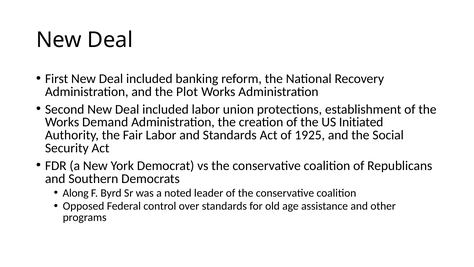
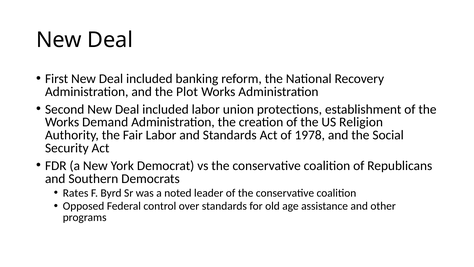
Initiated: Initiated -> Religion (361, 122)
1925: 1925 -> 1978 (310, 135)
Along: Along -> Rates (76, 193)
